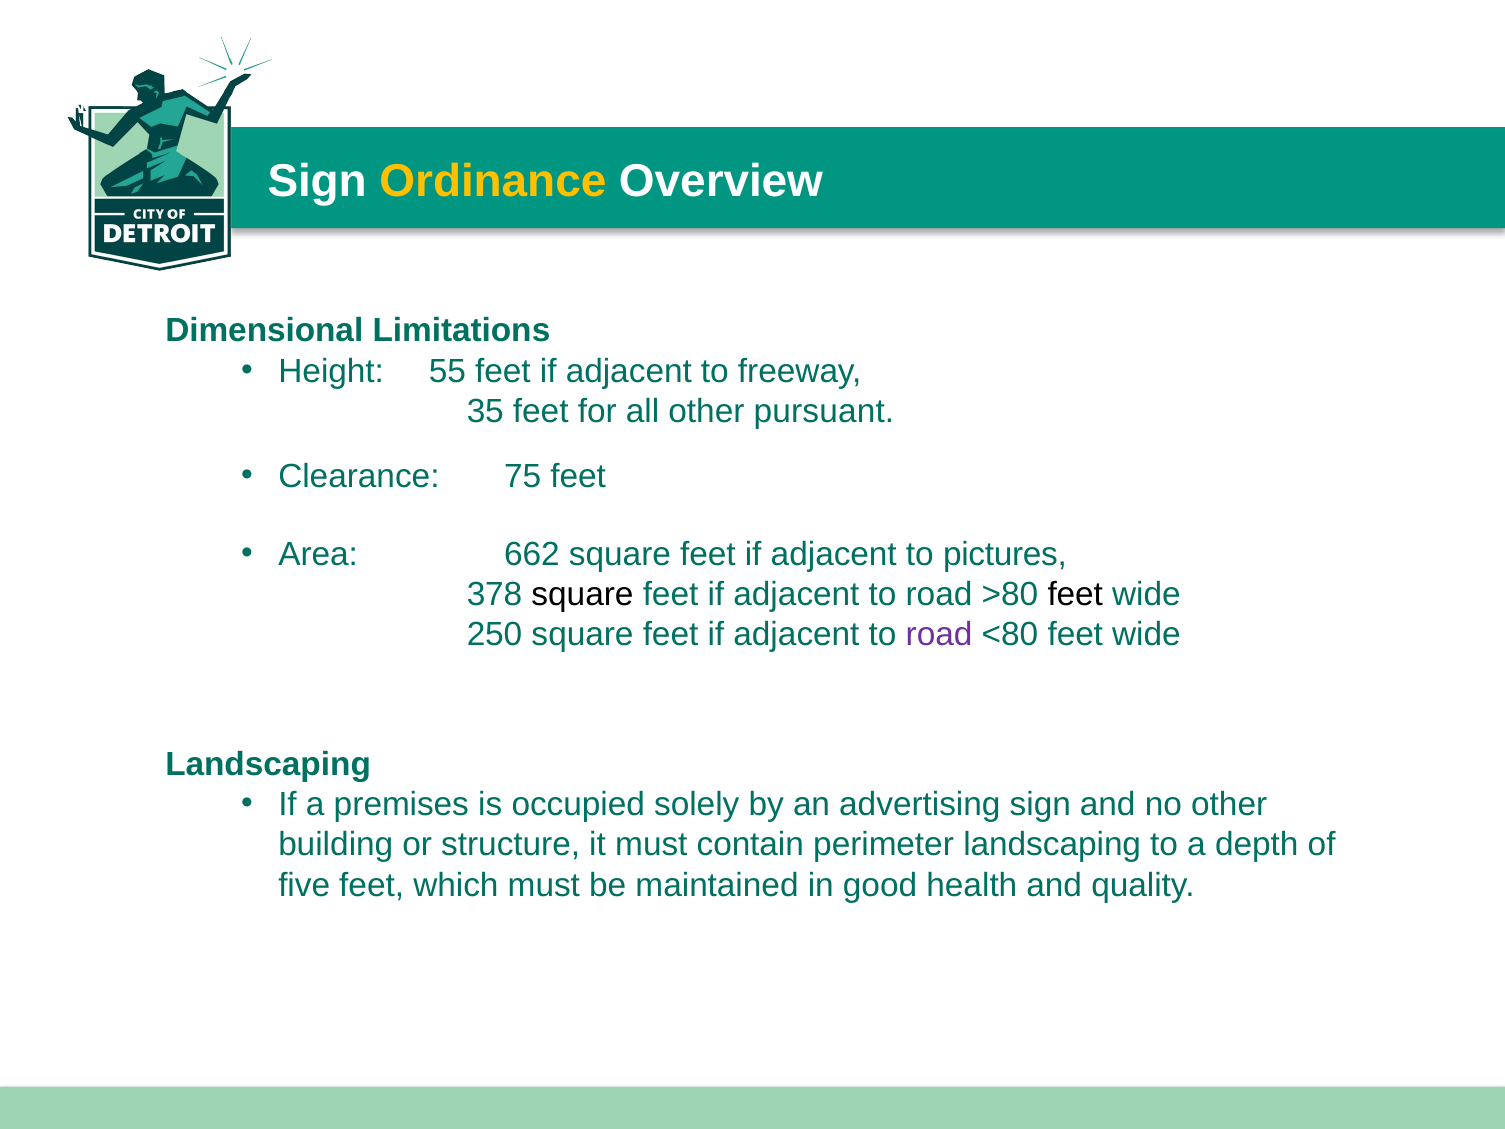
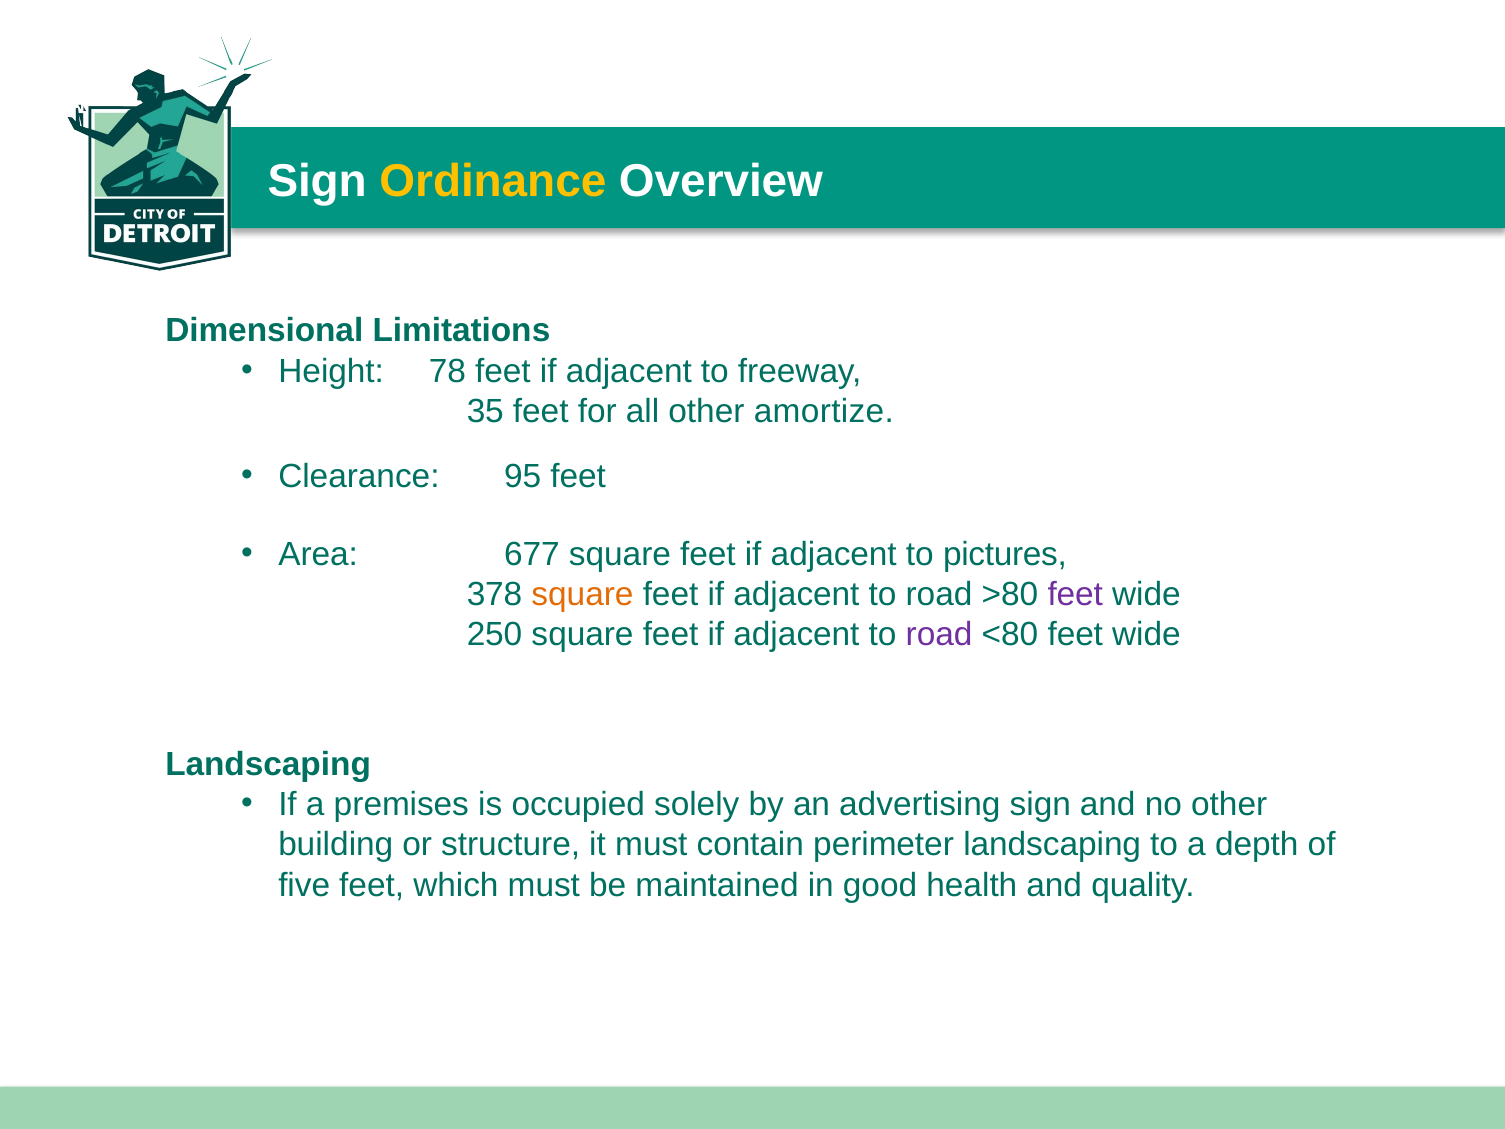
55: 55 -> 78 (447, 371)
pursuant: pursuant -> amortize (824, 411)
75: 75 -> 95 (523, 476)
662: 662 -> 677 (532, 554)
square colour: black -> orange (583, 594)
feet colour: black -> purple (1075, 594)
